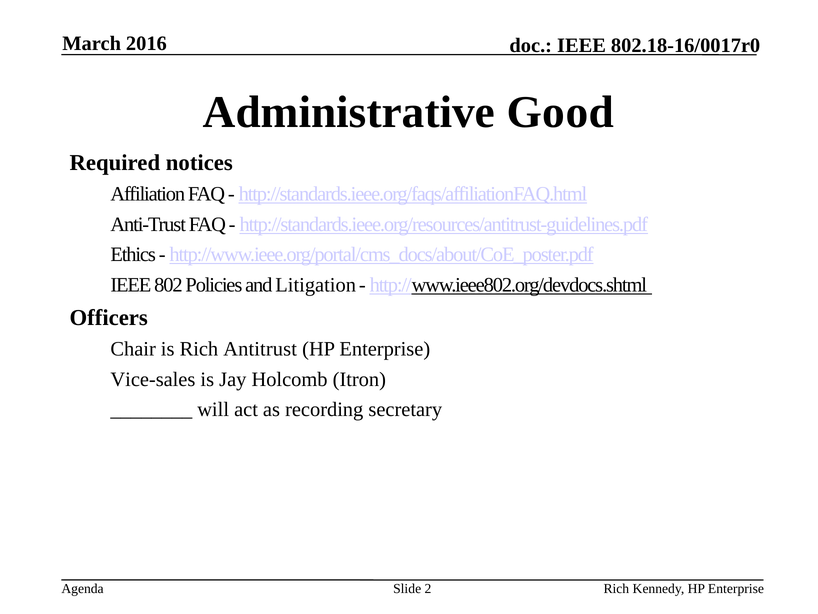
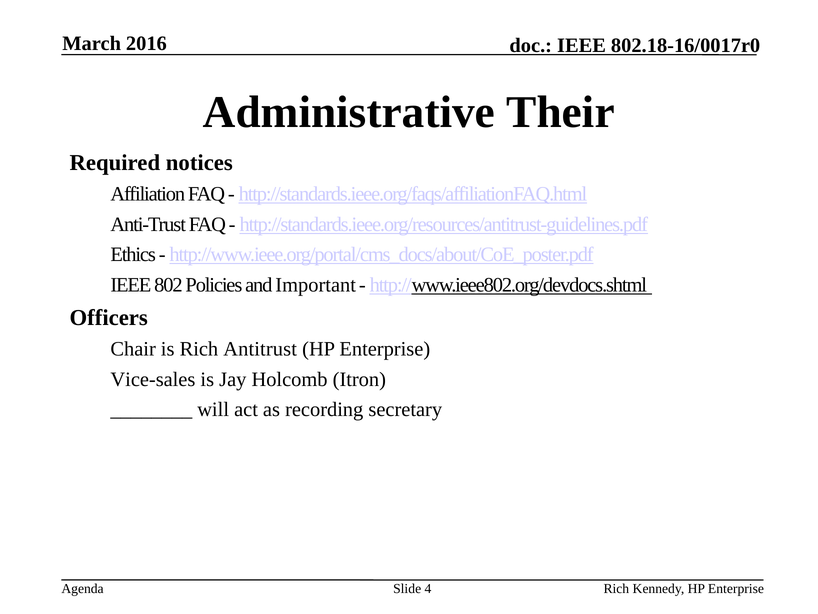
Good: Good -> Their (560, 112)
Litigation: Litigation -> Important (316, 285)
2: 2 -> 4 (428, 588)
